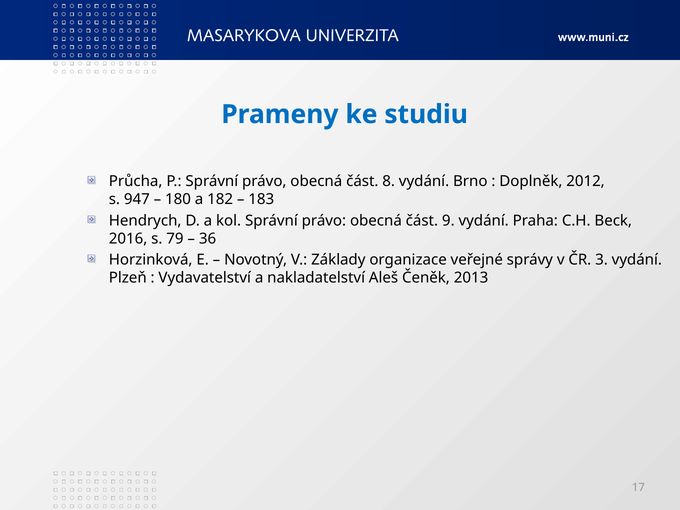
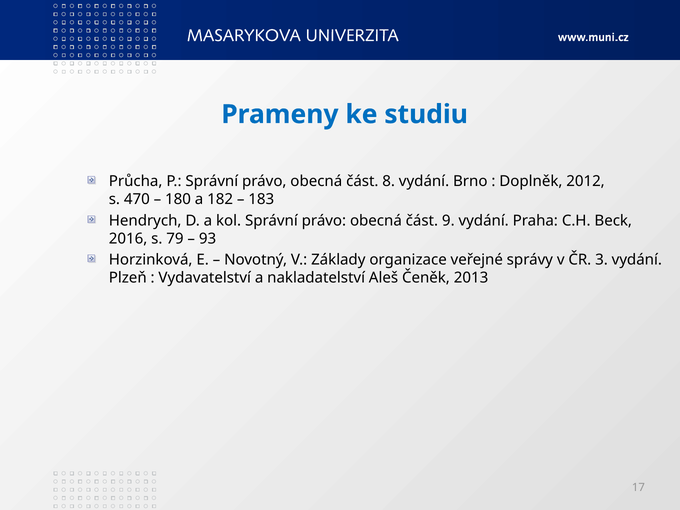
947: 947 -> 470 (137, 199)
36: 36 -> 93 (208, 239)
